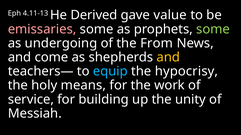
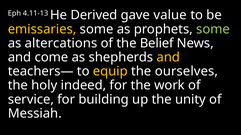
emissaries colour: pink -> yellow (42, 29)
undergoing: undergoing -> altercations (61, 43)
From: From -> Belief (157, 43)
equip colour: light blue -> yellow (110, 72)
hypocrisy: hypocrisy -> ourselves (186, 72)
means: means -> indeed (83, 86)
